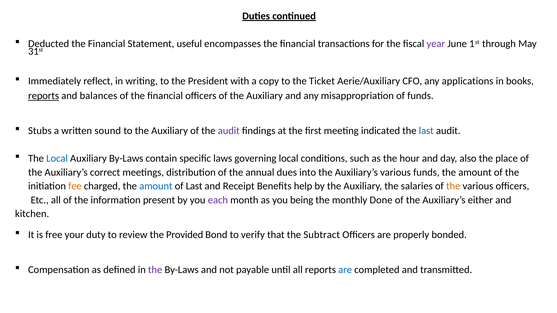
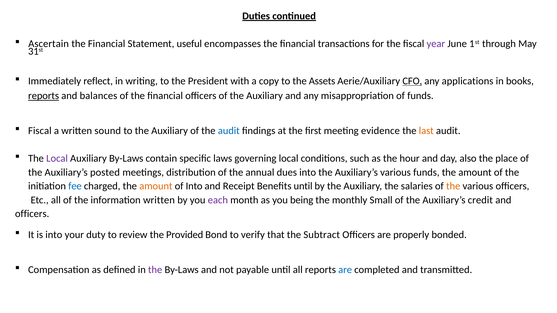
Deducted: Deducted -> Ascertain (49, 44)
Ticket: Ticket -> Assets (322, 81)
CFO underline: none -> present (412, 81)
Stubs: Stubs -> Fiscal (40, 131)
audit colour: purple -> blue (229, 131)
indicated: indicated -> evidence (380, 131)
last colour: blue -> orange (426, 131)
Local colour: blue -> purple (57, 159)
correct: correct -> posted (105, 172)
fee colour: orange -> blue (75, 186)
amount colour: blue -> orange (156, 186)
of Last: Last -> Into (194, 186)
Benefits help: help -> until (303, 186)
information present: present -> written (159, 200)
Done: Done -> Small (381, 200)
either: either -> credit (480, 200)
kitchen: kitchen -> officers (32, 214)
is free: free -> into (54, 235)
